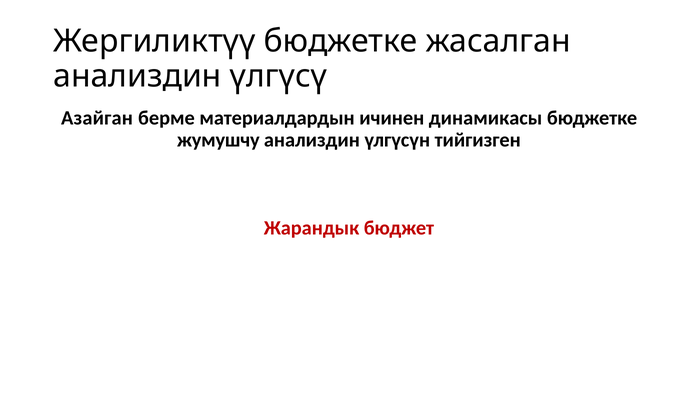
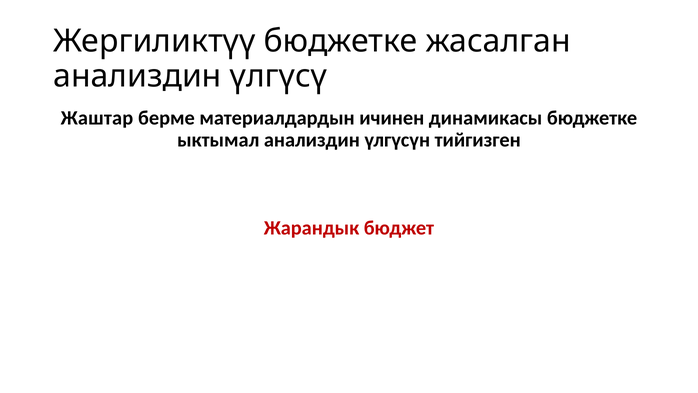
Азайган: Азайган -> Жаштар (97, 118)
жумушчу: жумушчу -> ыктымал (218, 140)
